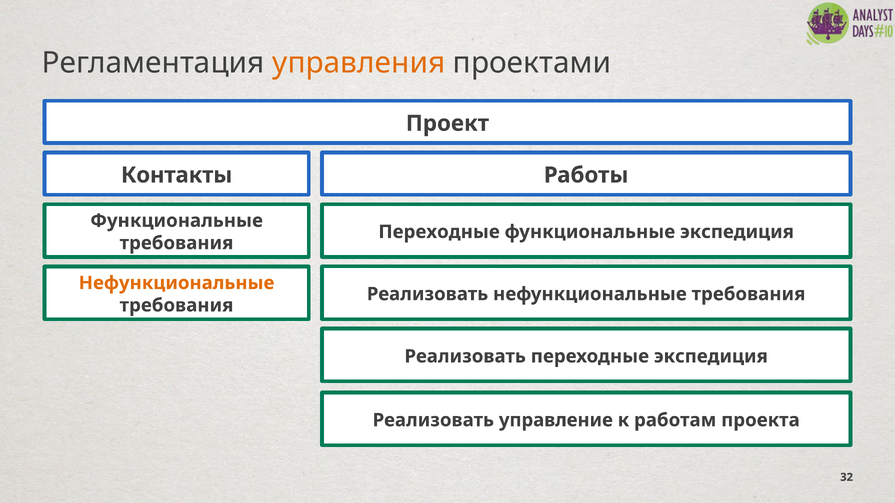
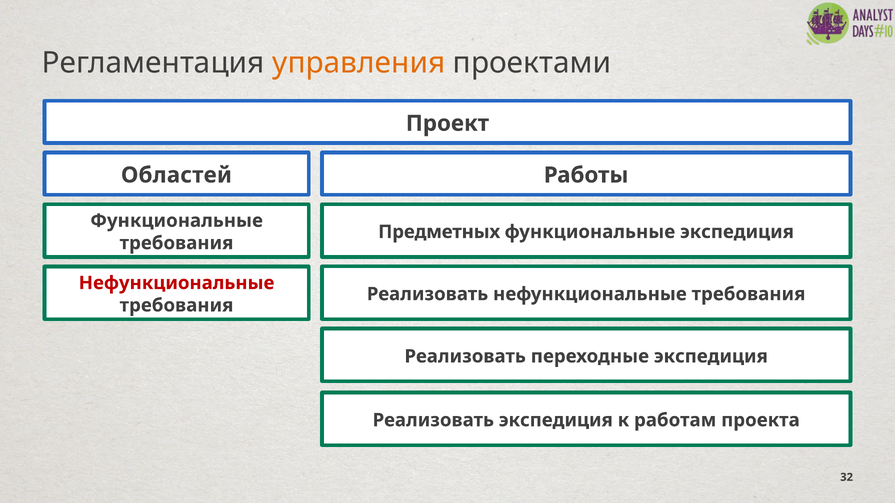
Контакты: Контакты -> Областей (176, 175)
Переходные: Переходные -> Предметных (439, 232)
Нефункциональные colour: orange -> red (177, 283)
Реализовать управление: управление -> экспедиция (556, 420)
